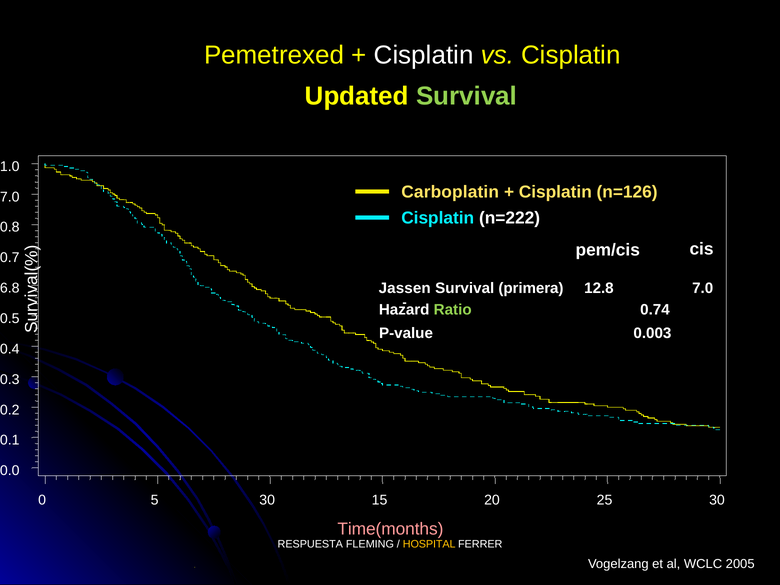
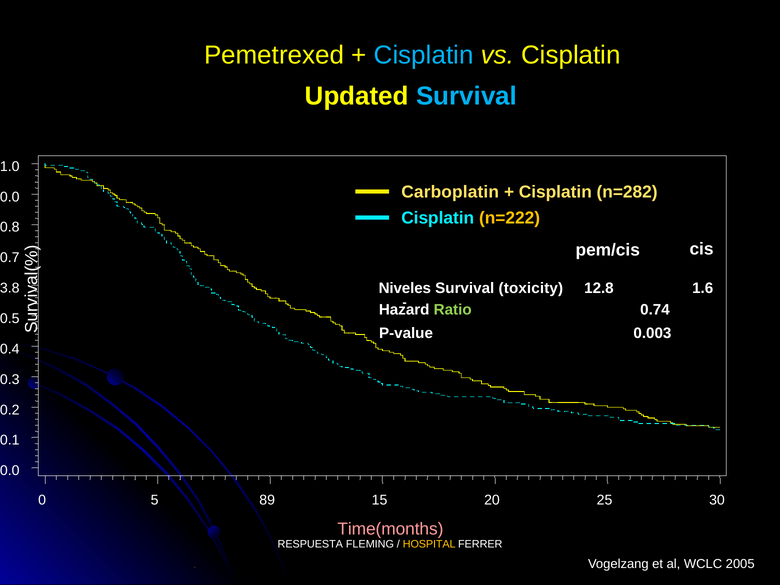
Cisplatin colour: white -> light blue (424, 55)
Survival colour: light green -> light blue (467, 96)
n=126: n=126 -> n=282 (627, 192)
7.0: 7.0 -> 0.0 (10, 197)
n=222 colour: white -> yellow (510, 218)
Jassen: Jassen -> Niveles (405, 288)
primera: primera -> toxicity (531, 288)
12.8 7.0: 7.0 -> 1.6 (703, 288)
6.8: 6.8 -> 3.8 (10, 288)
5 30: 30 -> 89 (267, 500)
